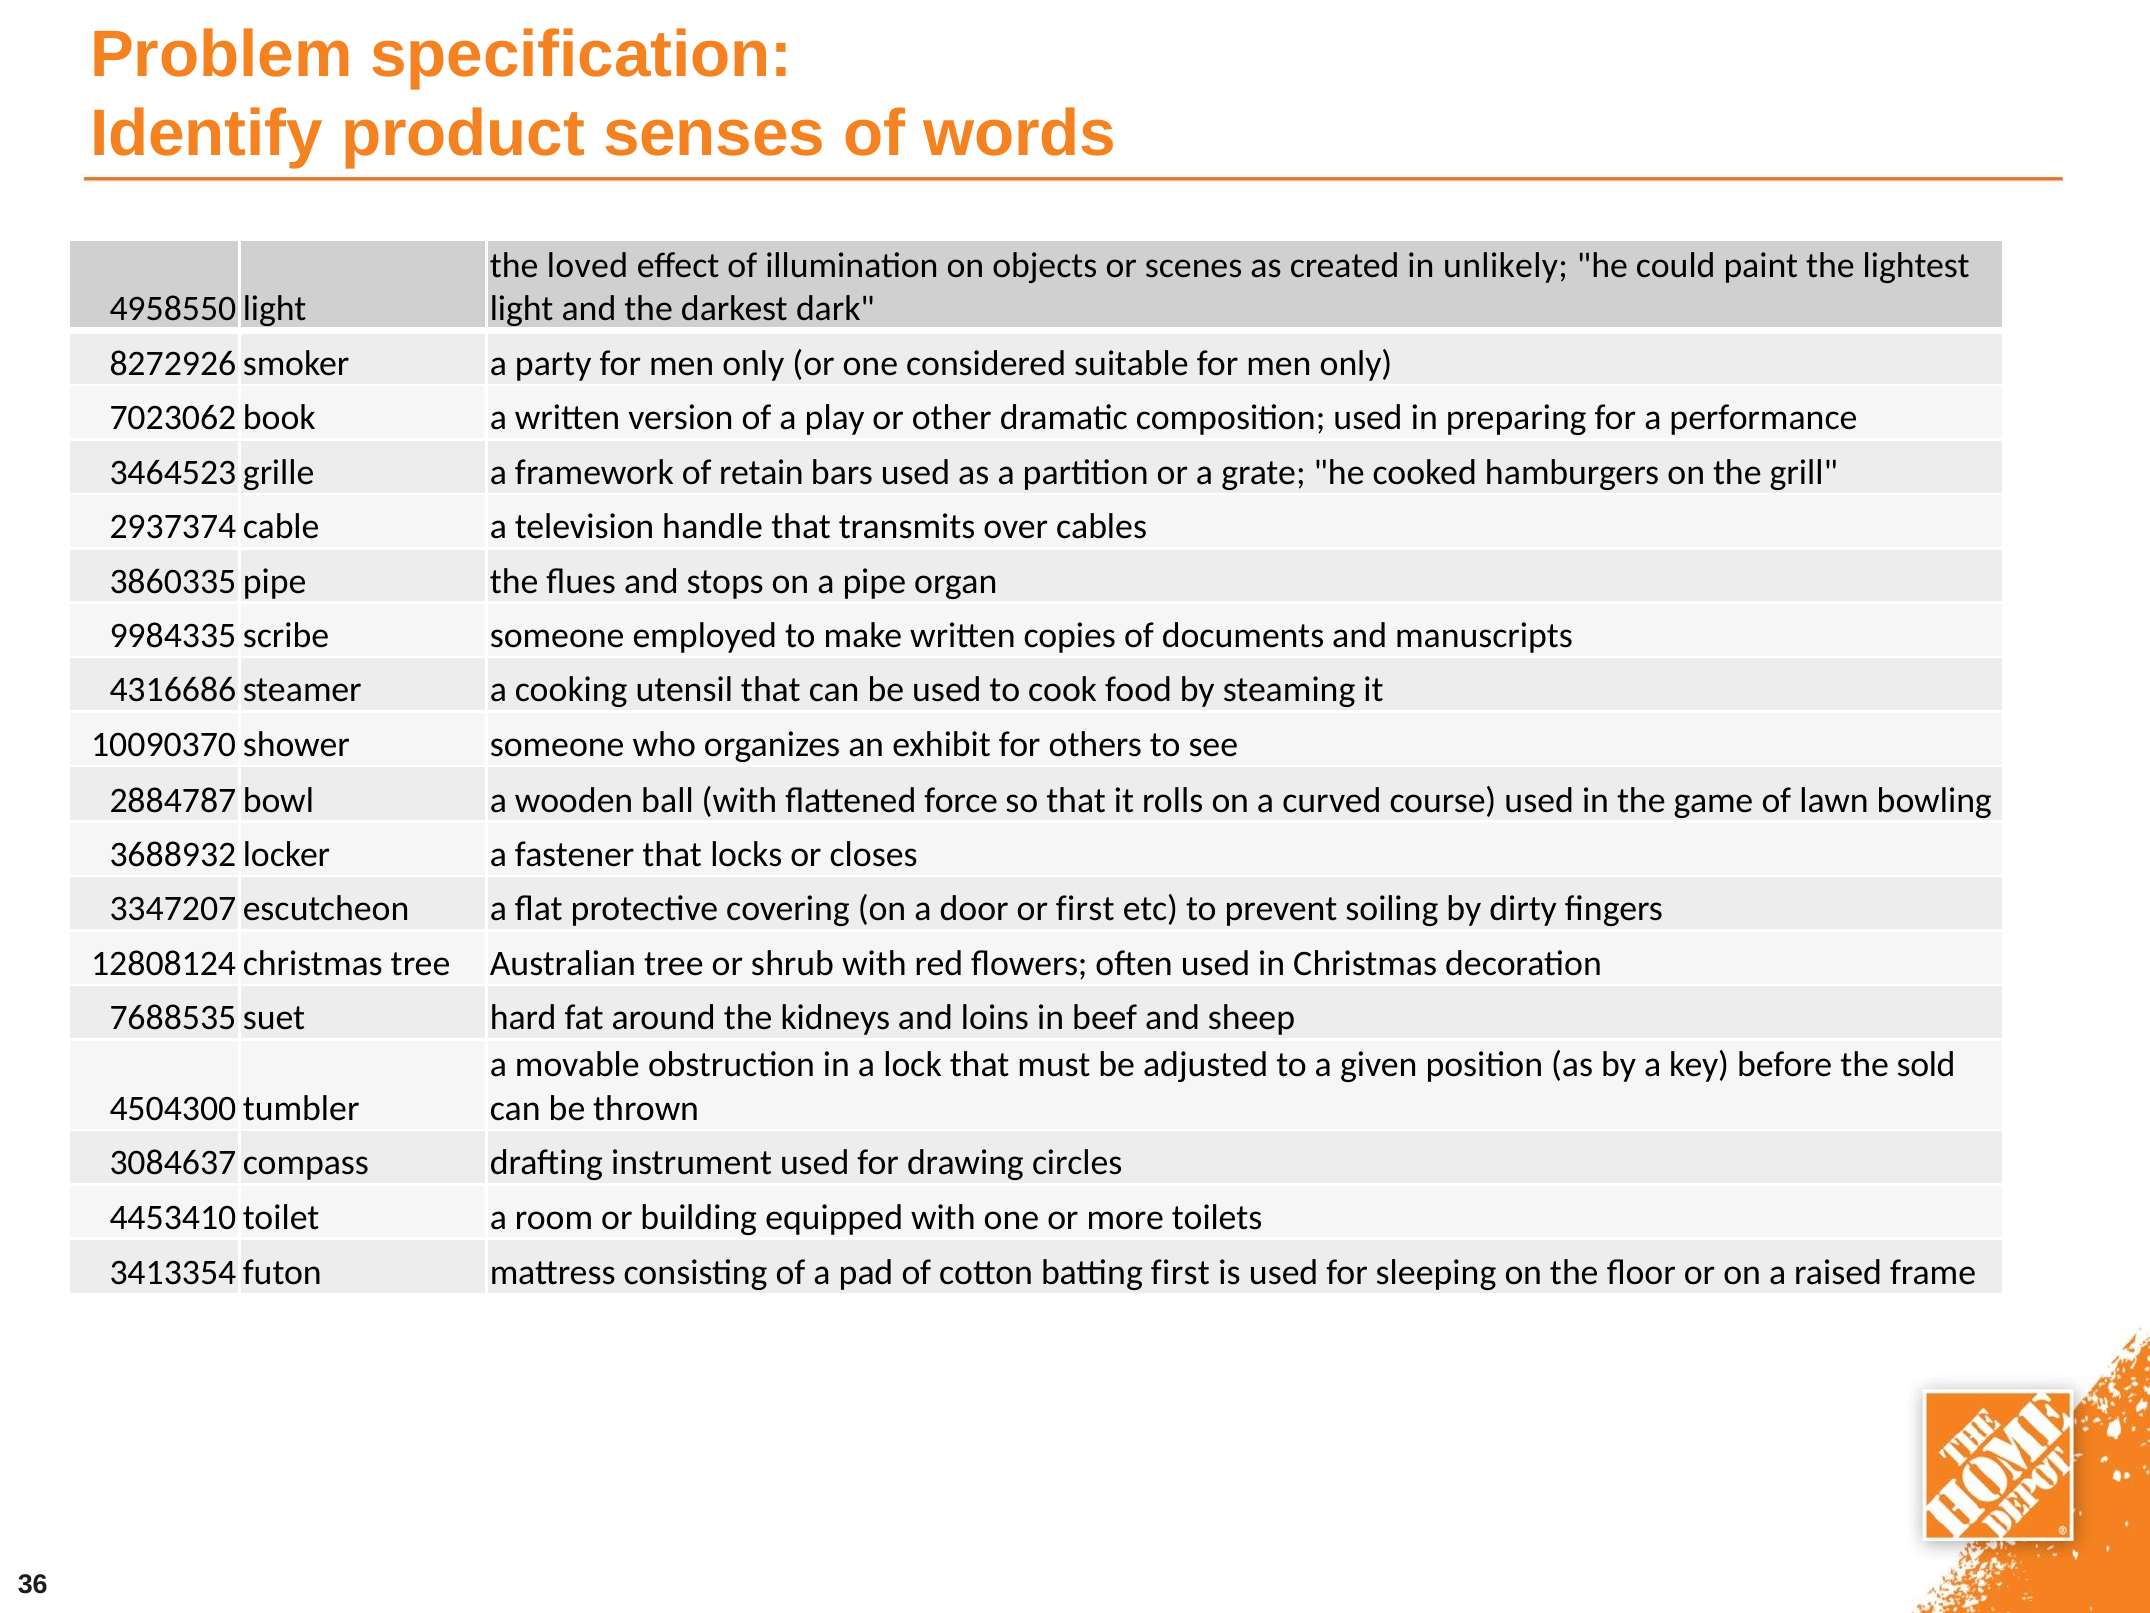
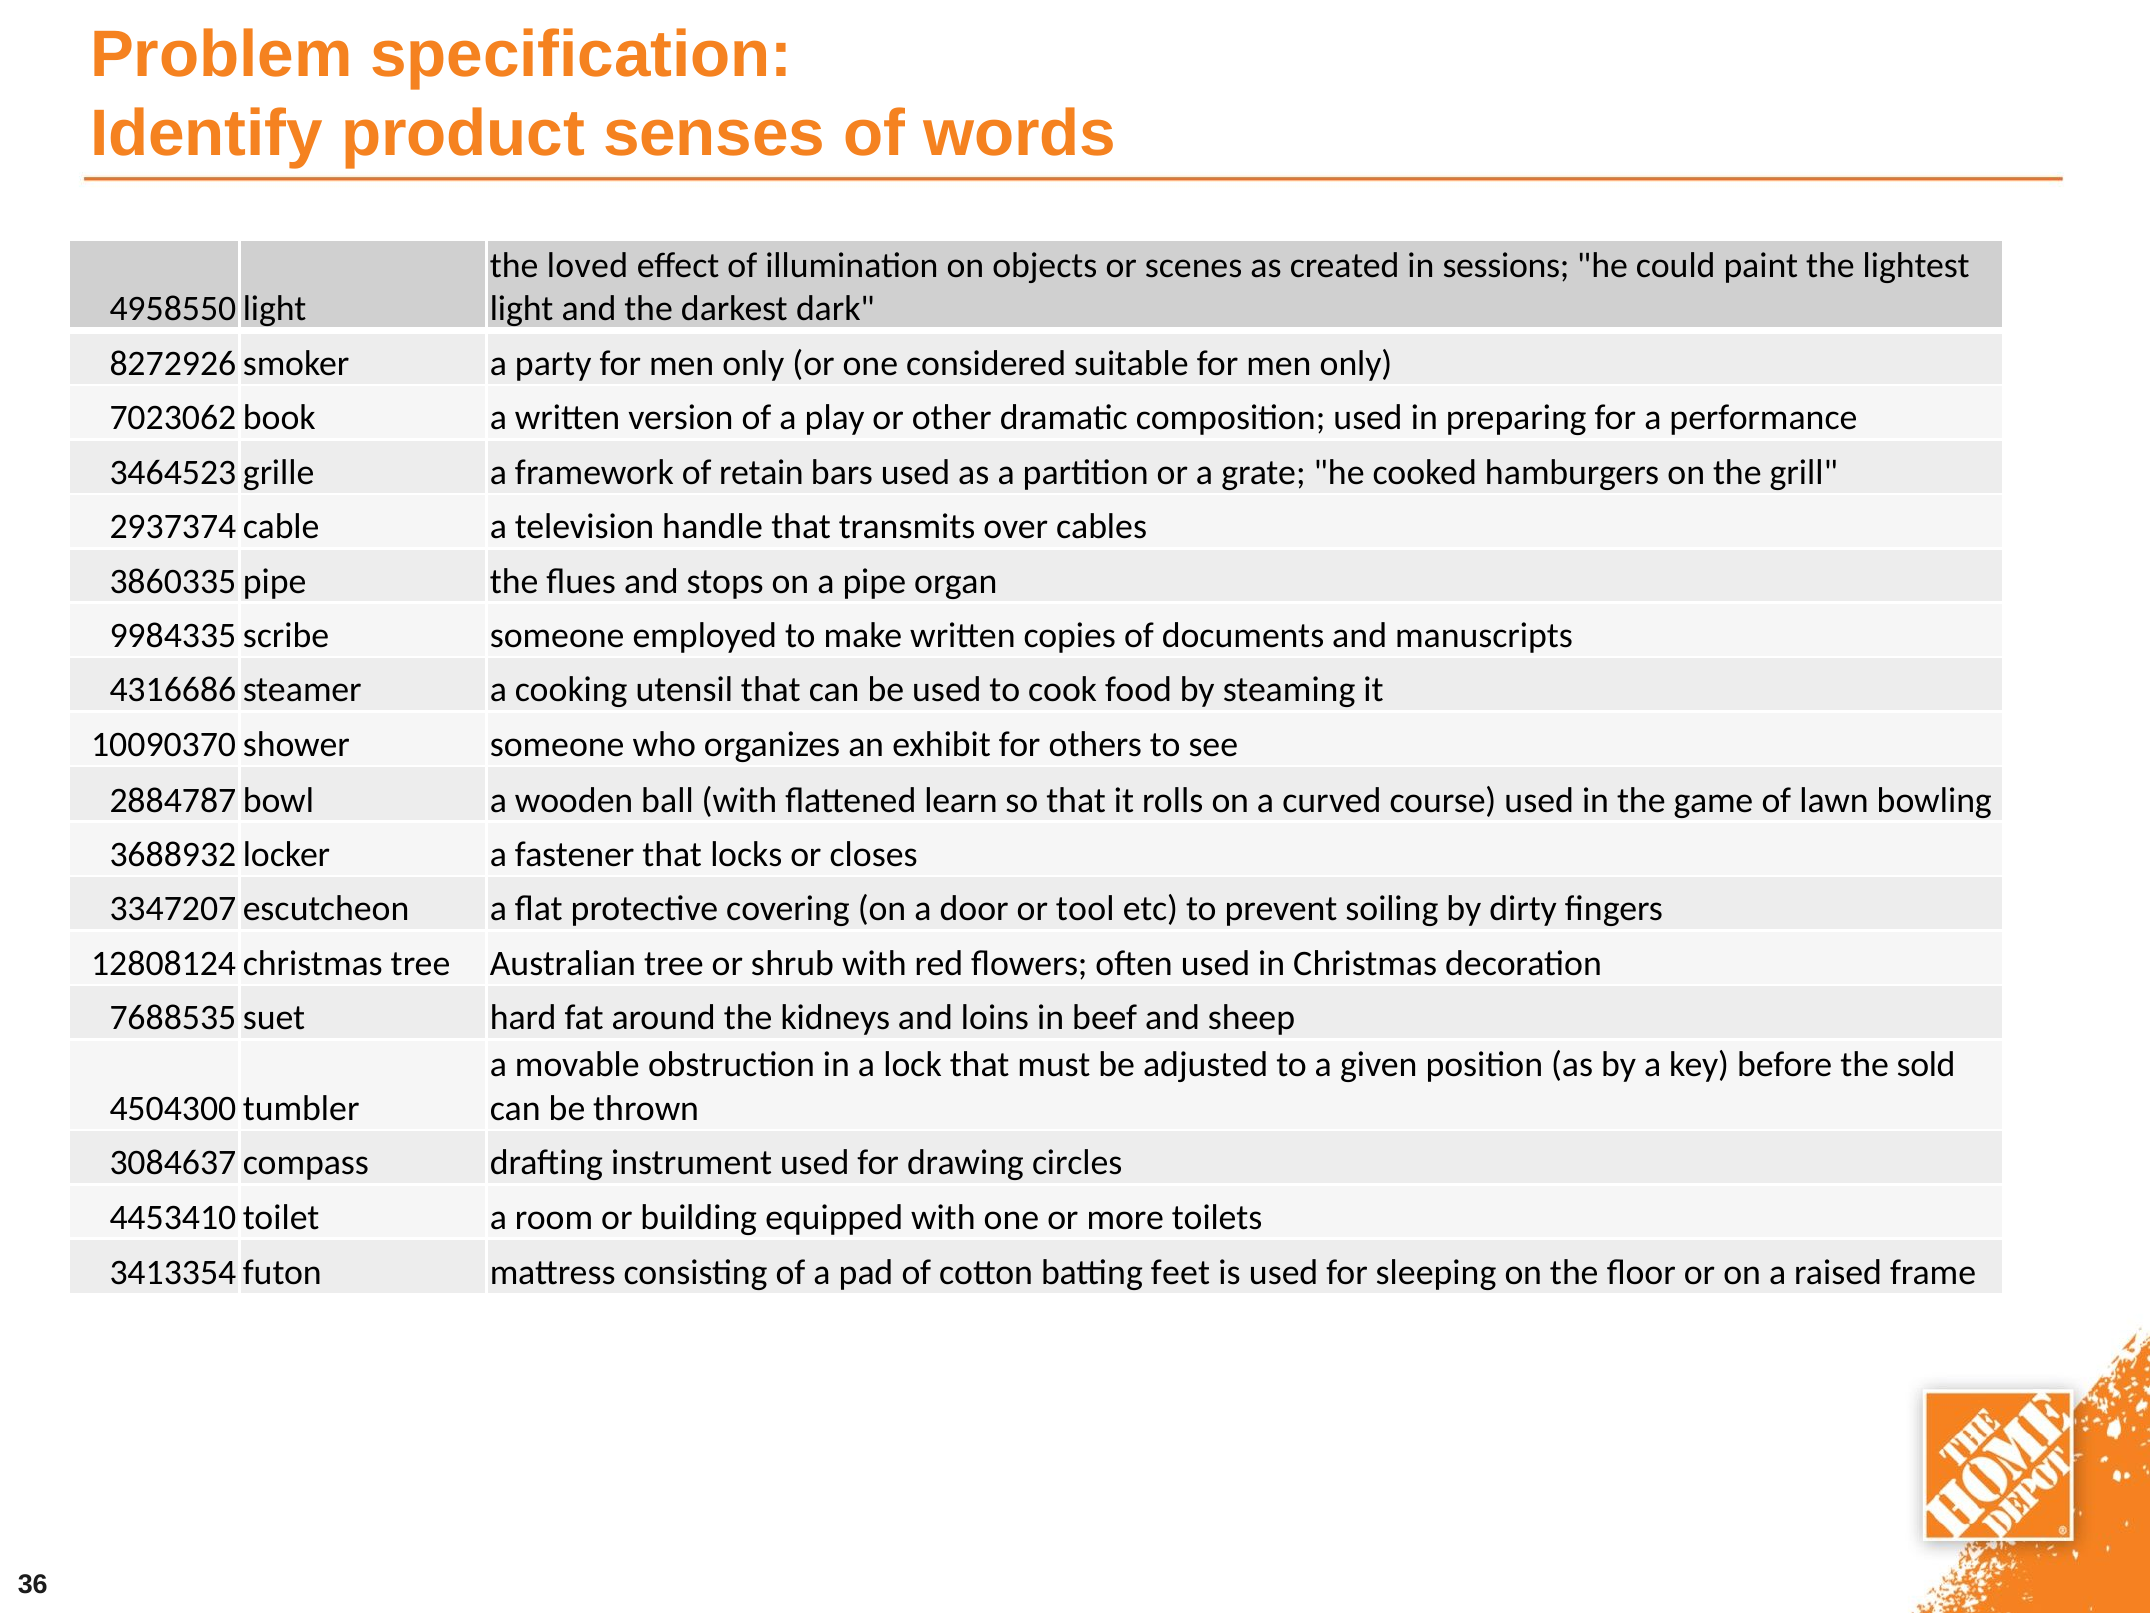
unlikely: unlikely -> sessions (1506, 265)
force: force -> learn (961, 800)
or first: first -> tool (1085, 909)
batting first: first -> feet (1180, 1273)
